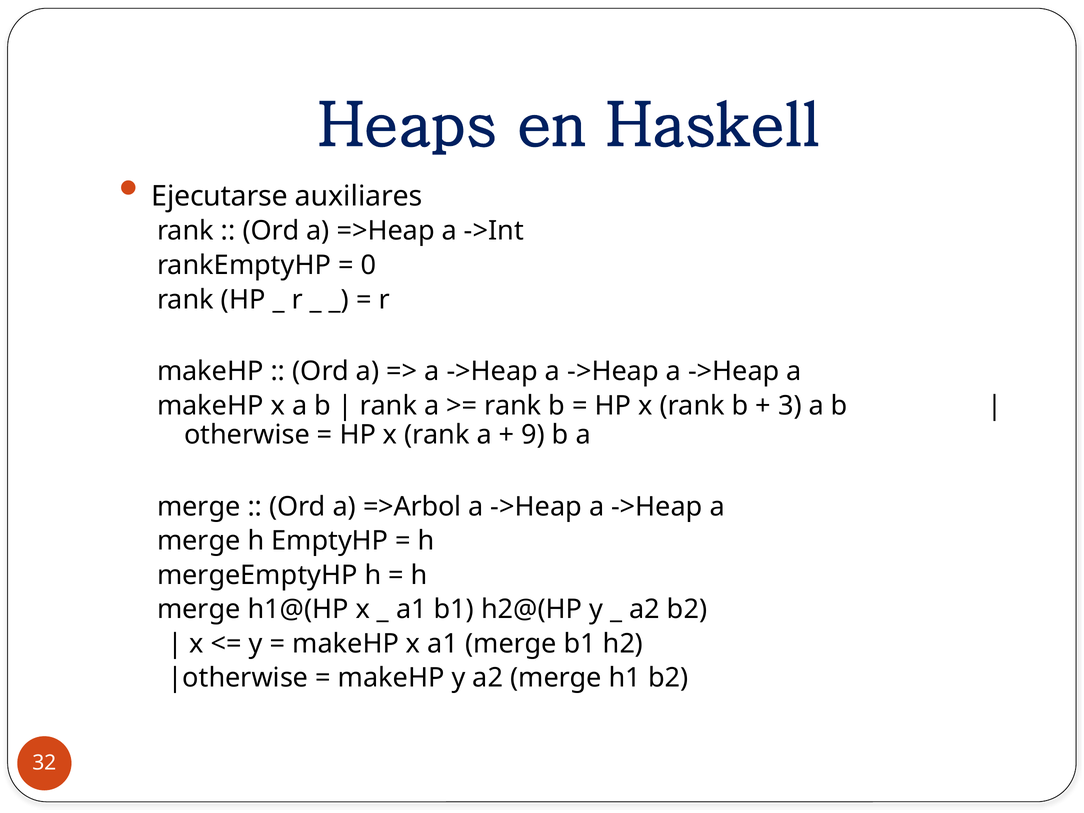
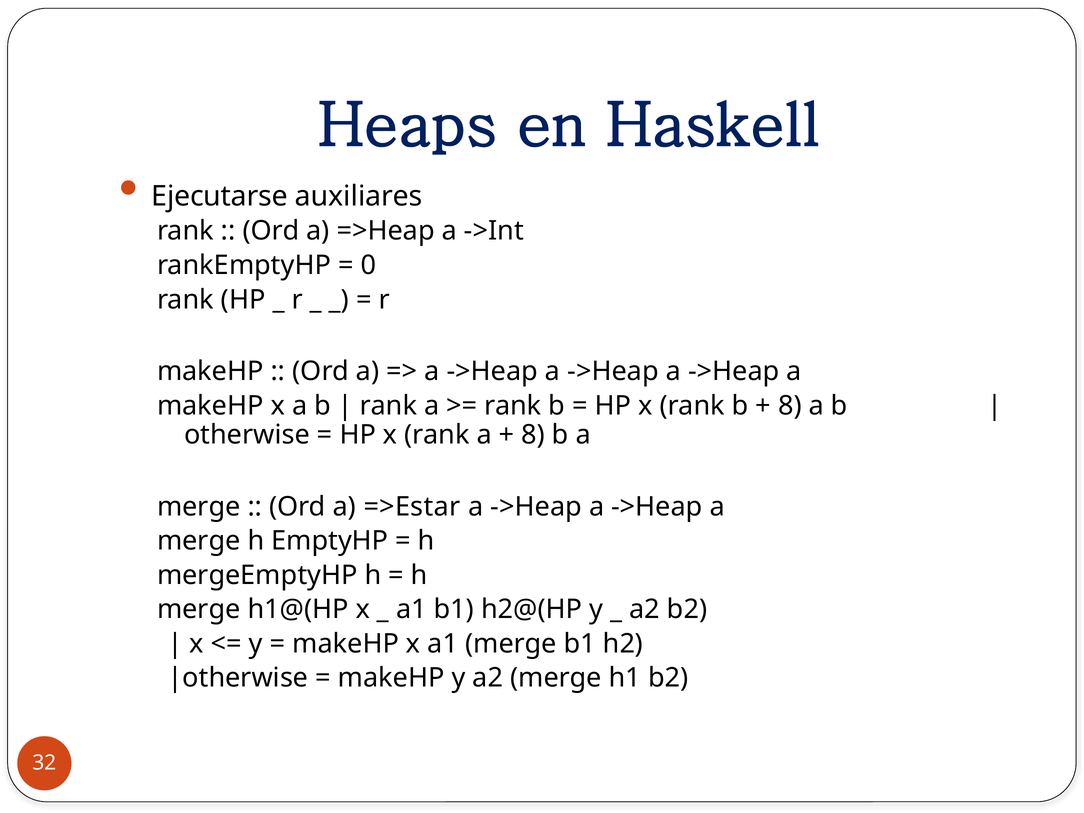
3: 3 -> 8 (790, 406)
9: 9 -> 8 (533, 435)
=>Arbol: =>Arbol -> =>Estar (412, 507)
